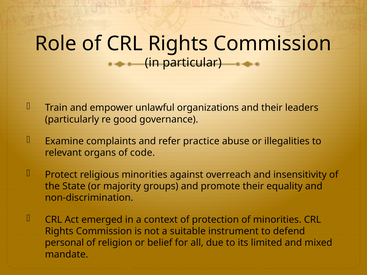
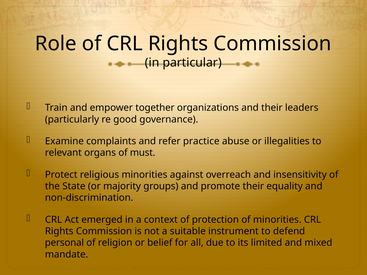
unlawful: unlawful -> together (155, 108)
code: code -> must (143, 153)
